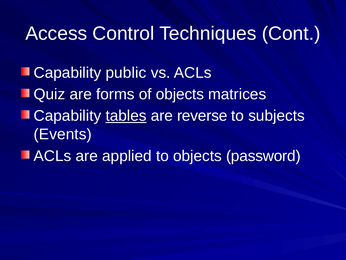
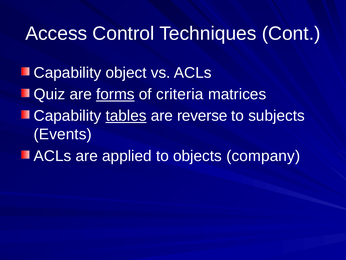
public: public -> object (126, 73)
forms underline: none -> present (115, 94)
of objects: objects -> criteria (180, 94)
password: password -> company (263, 156)
